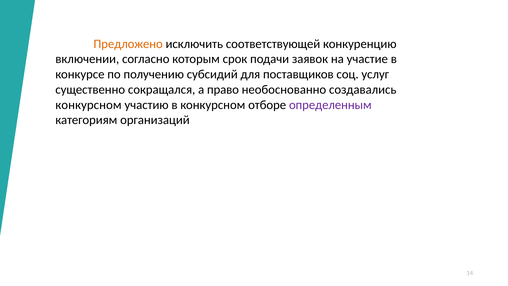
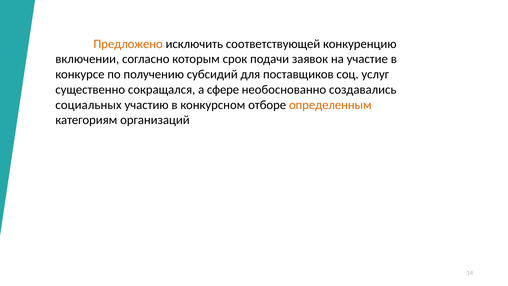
право: право -> сфере (223, 90)
конкурсном: конкурсном -> социальных (88, 105)
определенным colour: purple -> orange (330, 105)
